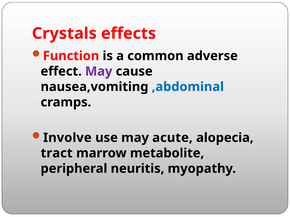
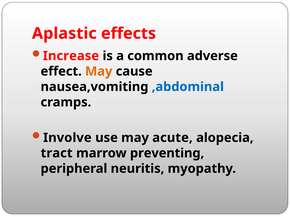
Crystals: Crystals -> Aplastic (64, 34)
Function: Function -> Increase (71, 56)
May colour: purple -> orange (99, 71)
metabolite: metabolite -> preventing (167, 153)
